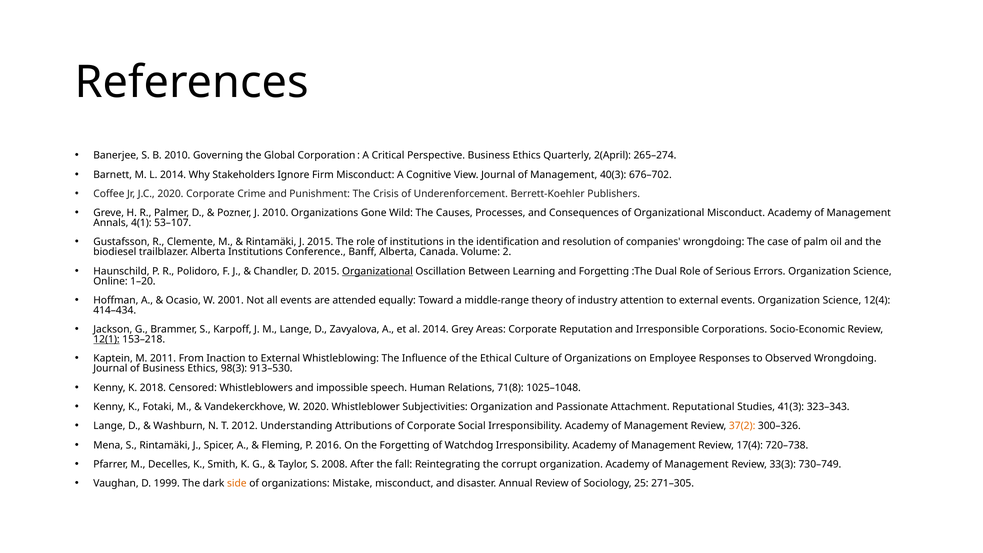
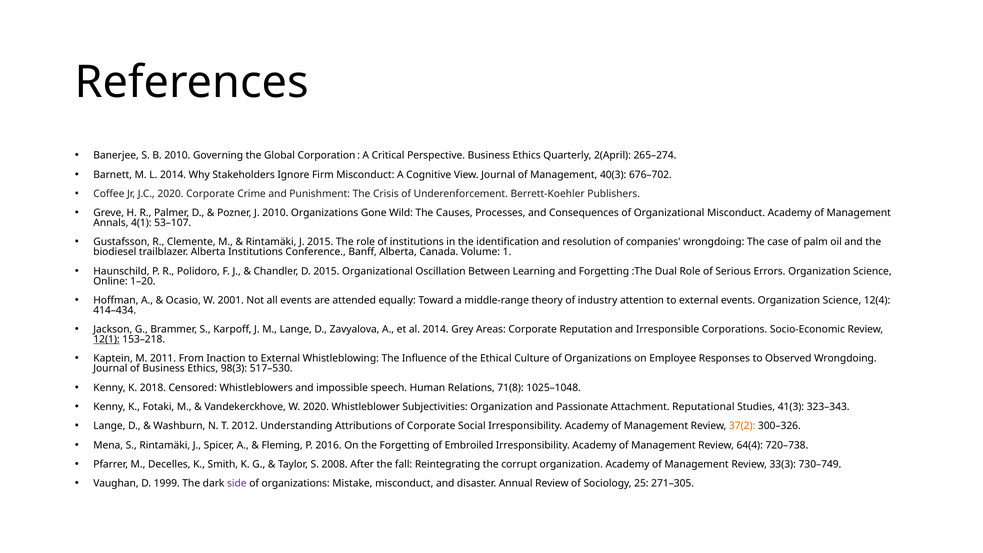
2: 2 -> 1 (507, 252)
Organizational underline: present -> none (377, 271)
913–530: 913–530 -> 517–530 (271, 368)
Watchdog: Watchdog -> Embroiled (469, 445)
17(4: 17(4 -> 64(4 (750, 445)
side colour: orange -> purple (237, 483)
